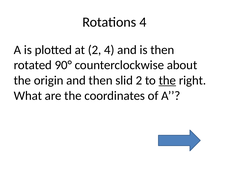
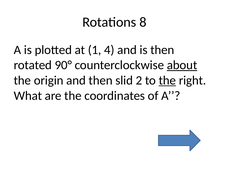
Rotations 4: 4 -> 8 (143, 22)
at 2: 2 -> 1 (95, 50)
about underline: none -> present (182, 65)
